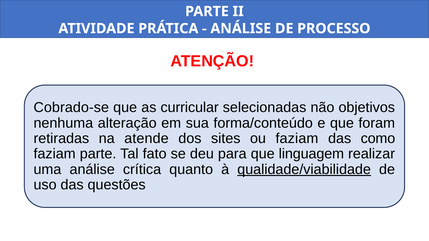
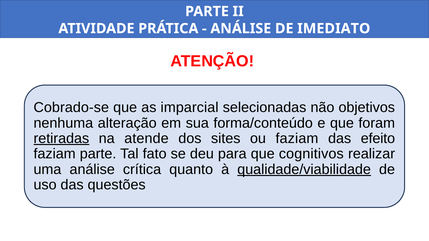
PROCESSO: PROCESSO -> IMEDIATO (334, 29)
curricular: curricular -> imparcial (190, 108)
retiradas underline: none -> present (61, 139)
como: como -> efeito (378, 139)
linguagem: linguagem -> cognitivos (311, 154)
